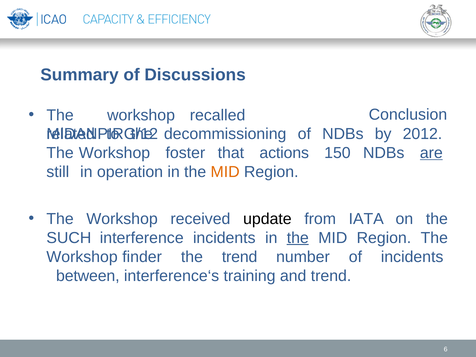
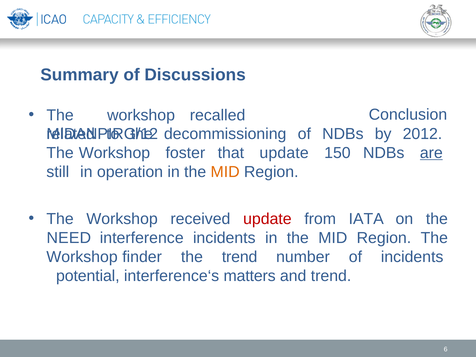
that actions: actions -> update (284, 153)
update colour: black -> red (267, 219)
SUCH: SUCH -> NEED (69, 238)
the underline: present -> none (298, 238)
between: between -> potential (88, 276)
training: training -> matters (250, 276)
